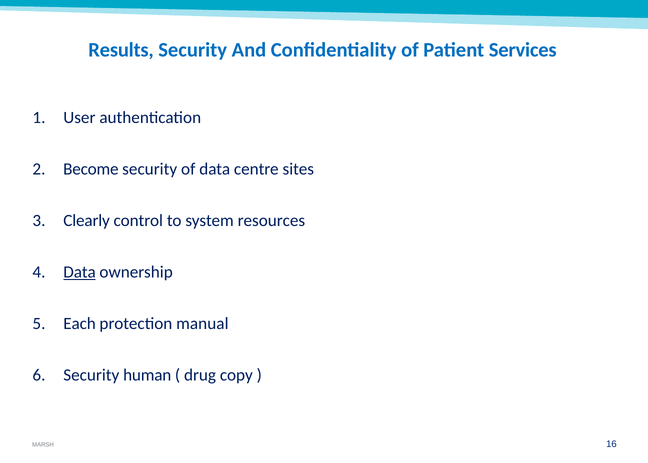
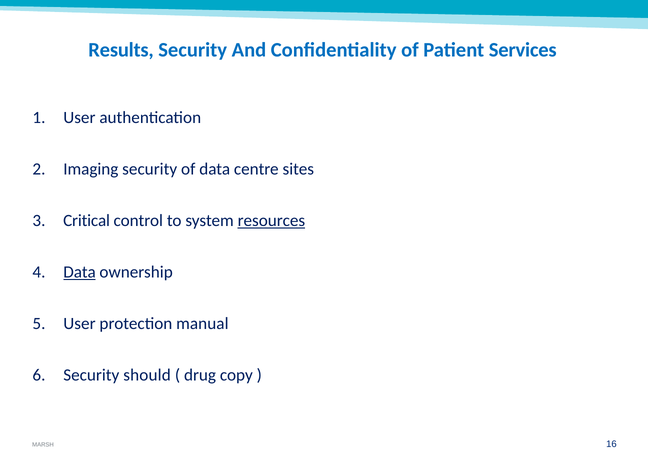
Become: Become -> Imaging (91, 169)
Clearly: Clearly -> Critical (87, 221)
resources underline: none -> present (271, 221)
Each: Each -> User (79, 323)
human: human -> should (147, 375)
